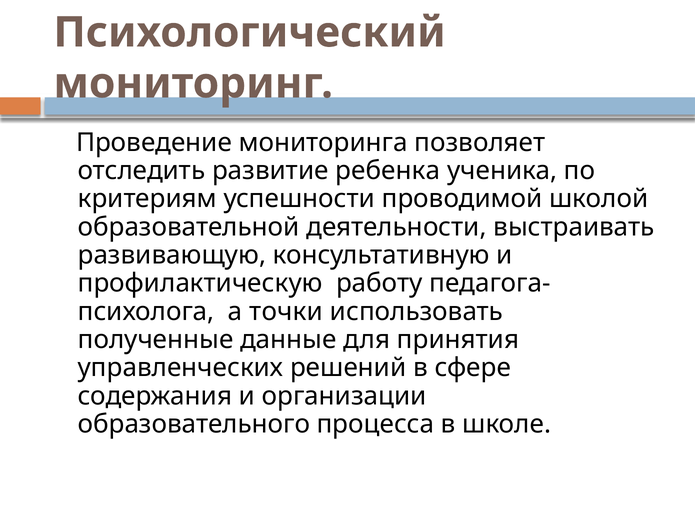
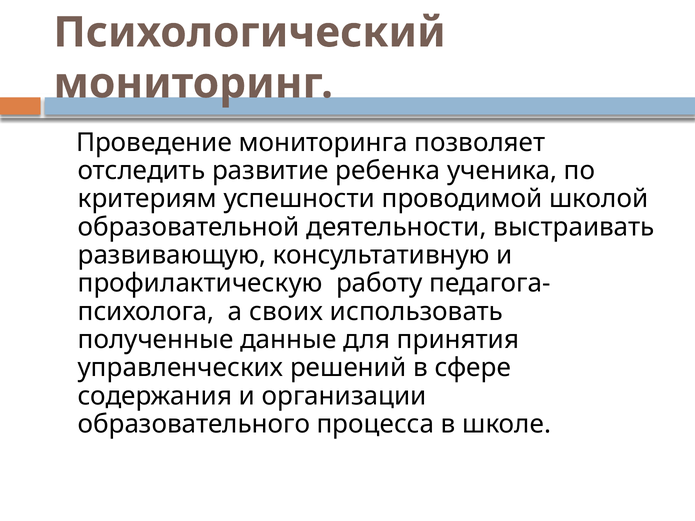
точки: точки -> своих (286, 312)
